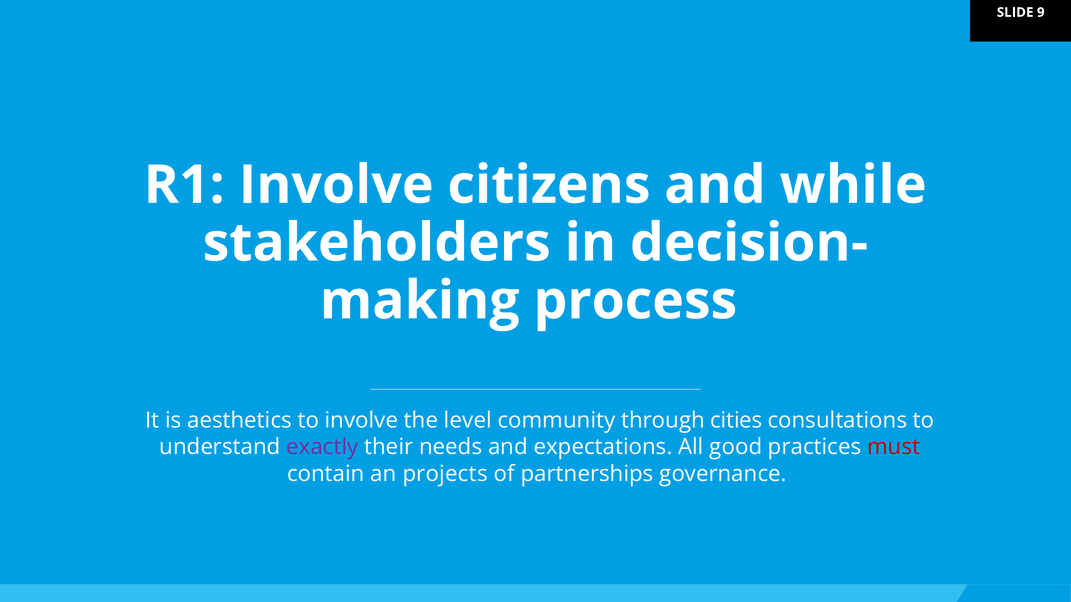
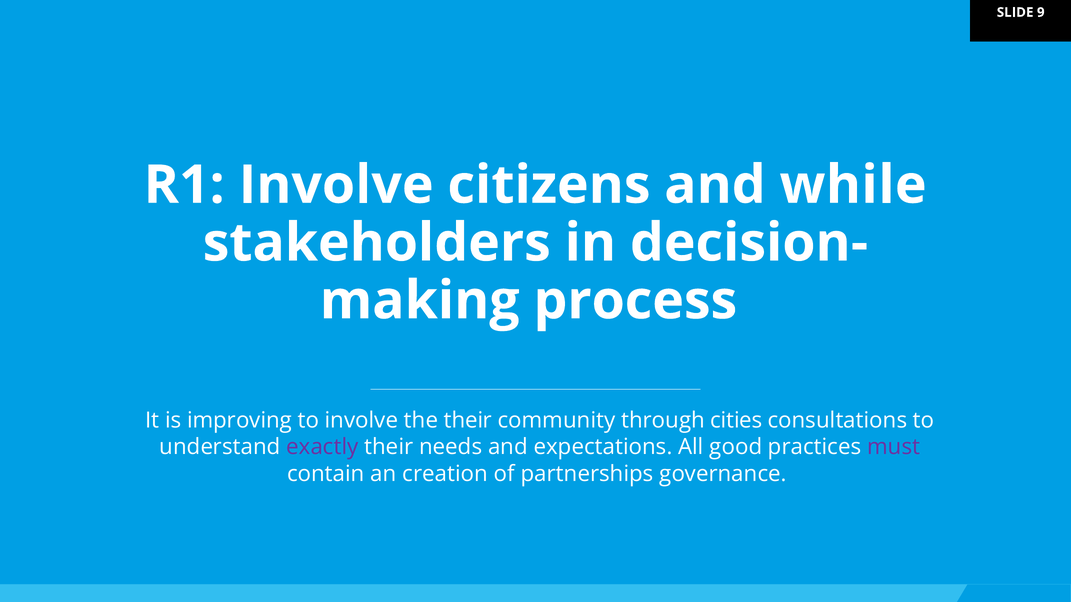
aesthetics: aesthetics -> improving (240, 421)
the level: level -> their (468, 421)
must colour: red -> purple (894, 447)
projects: projects -> creation (445, 474)
